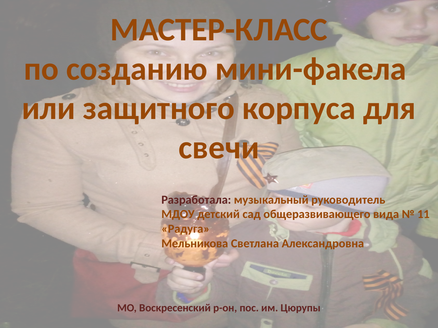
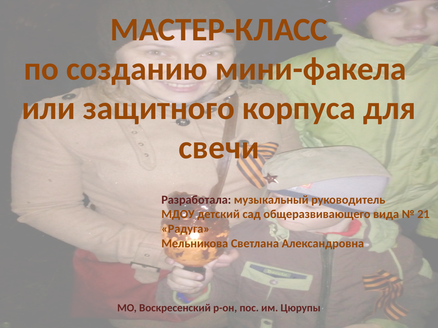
11: 11 -> 21 (423, 215)
